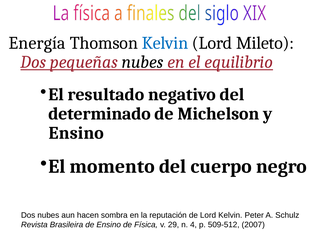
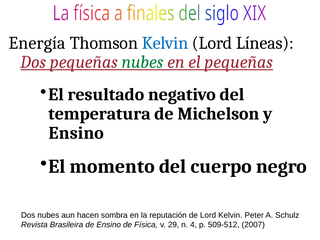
Mileto: Mileto -> Líneas (265, 43)
nubes colour: black -> green (143, 62)
el equilibrio: equilibrio -> pequeñas (239, 62)
determinado: determinado -> temperatura (100, 114)
